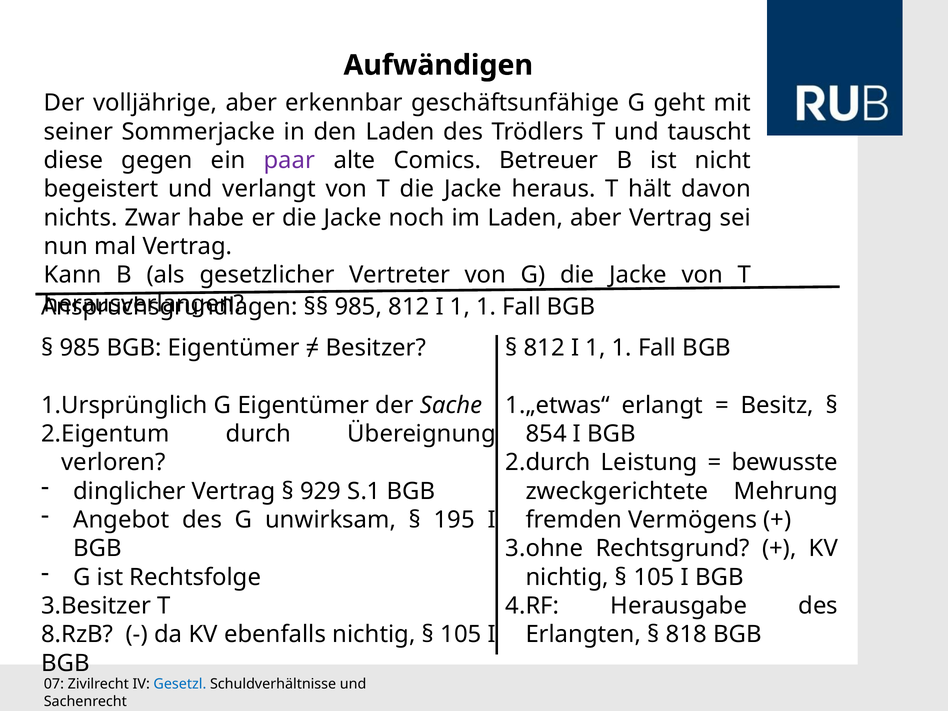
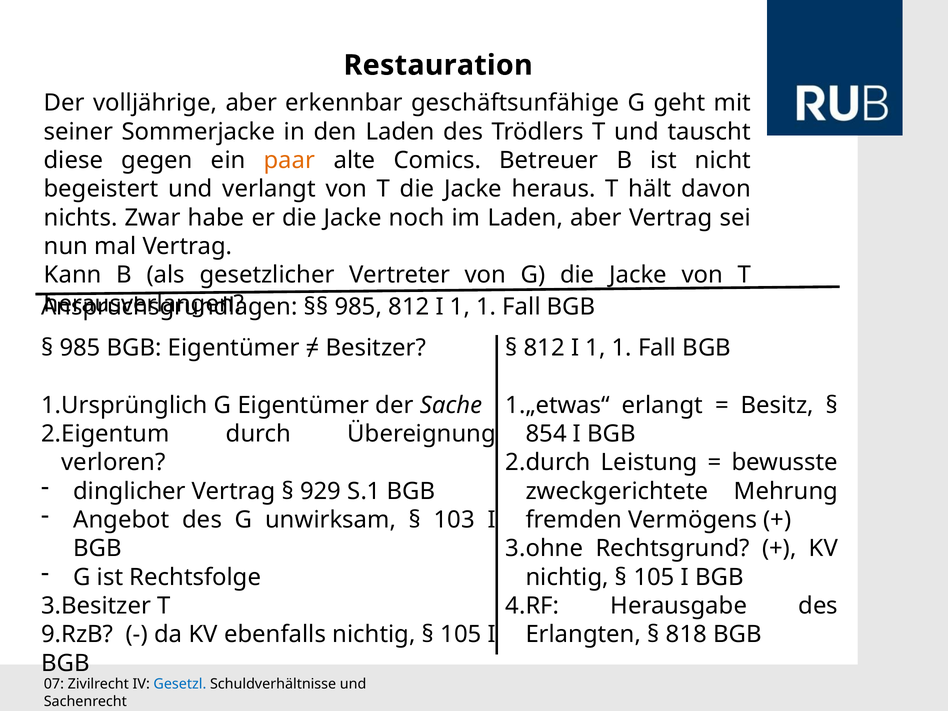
Aufwändigen: Aufwändigen -> Restauration (438, 65)
paar colour: purple -> orange (289, 160)
195: 195 -> 103 (454, 520)
8.RzB: 8.RzB -> 9.RzB (77, 635)
